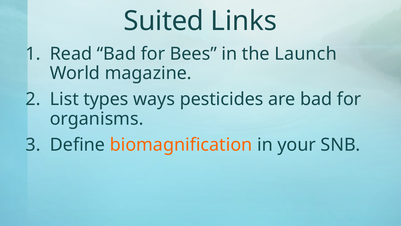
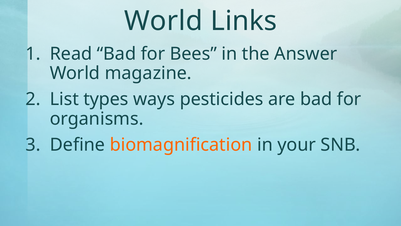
Suited: Suited -> World (163, 21)
Launch: Launch -> Answer (306, 54)
